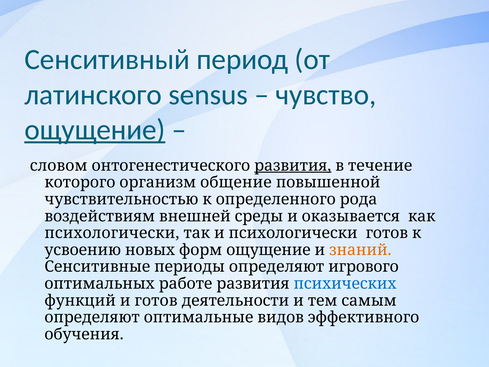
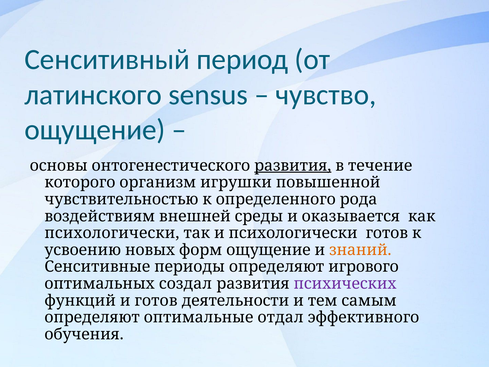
ощущение underline: present -> none (95, 130)
словом: словом -> основы (59, 165)
общение: общение -> игрушки (236, 182)
работе: работе -> создал (185, 283)
психических colour: blue -> purple (345, 283)
видов: видов -> отдал (281, 317)
